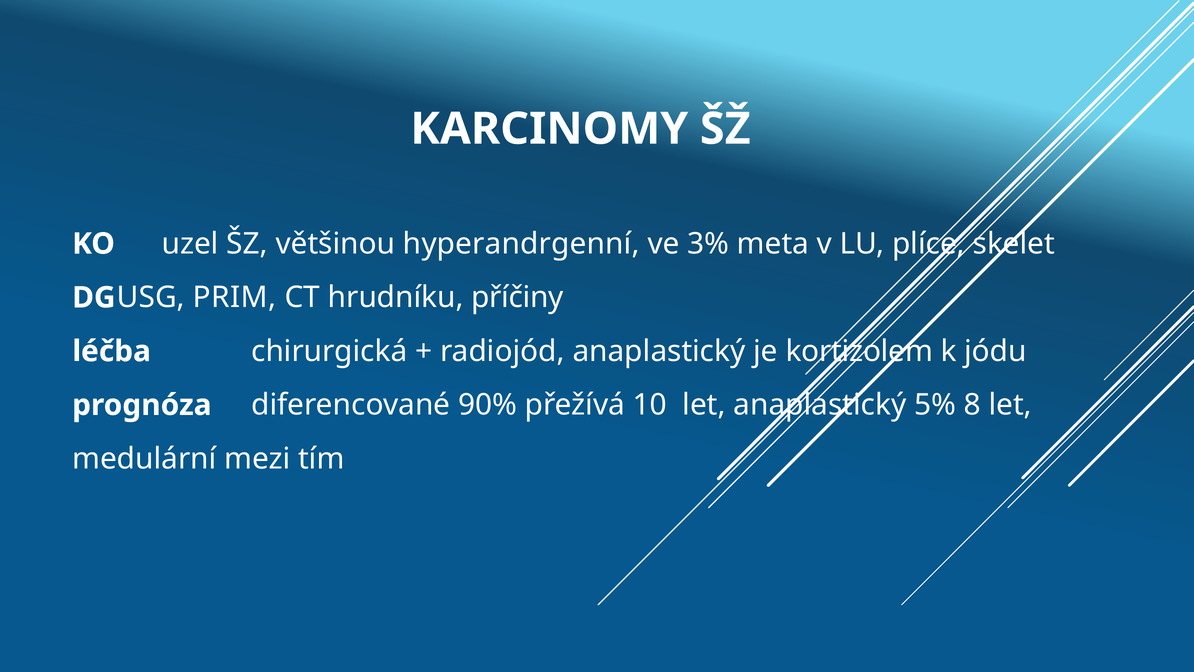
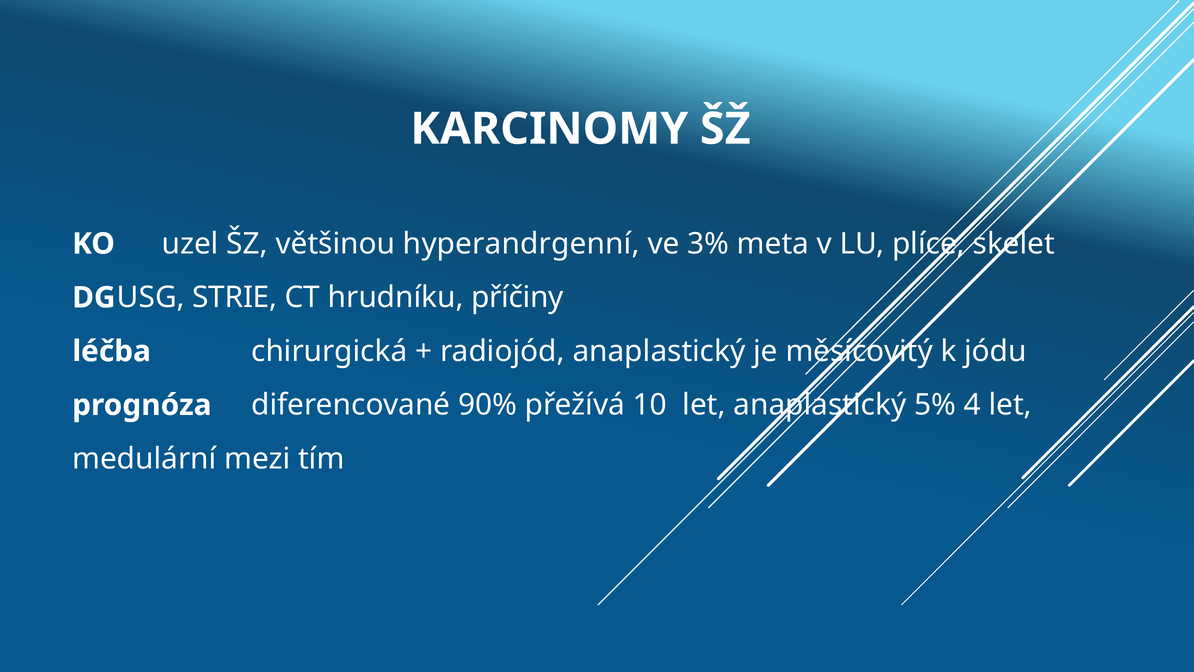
PRIM: PRIM -> STRIE (235, 297)
kortizolem: kortizolem -> měsícovitý (859, 351)
8: 8 -> 4 (972, 405)
